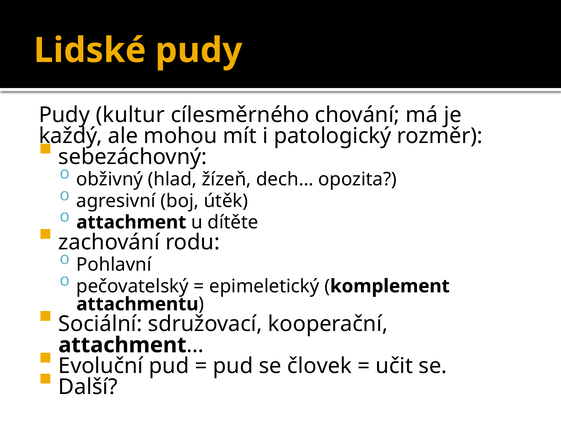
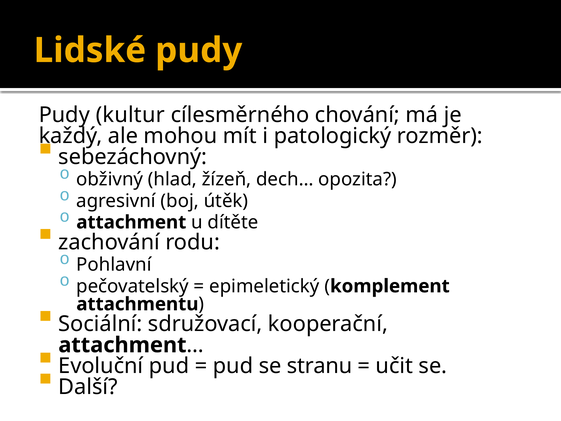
človek: človek -> stranu (320, 366)
